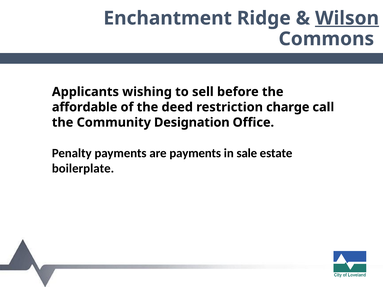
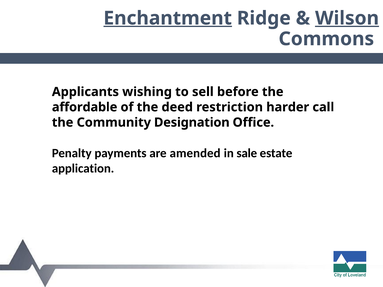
Enchantment underline: none -> present (168, 18)
charge: charge -> harder (288, 107)
are payments: payments -> amended (195, 153)
boilerplate: boilerplate -> application (83, 168)
